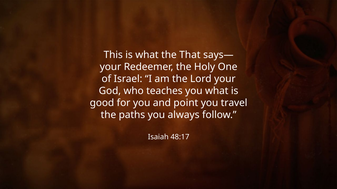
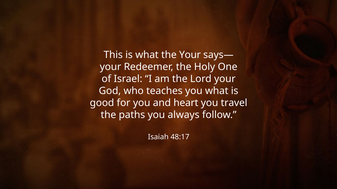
the That: That -> Your (190, 55)
point: point -> heart (186, 103)
